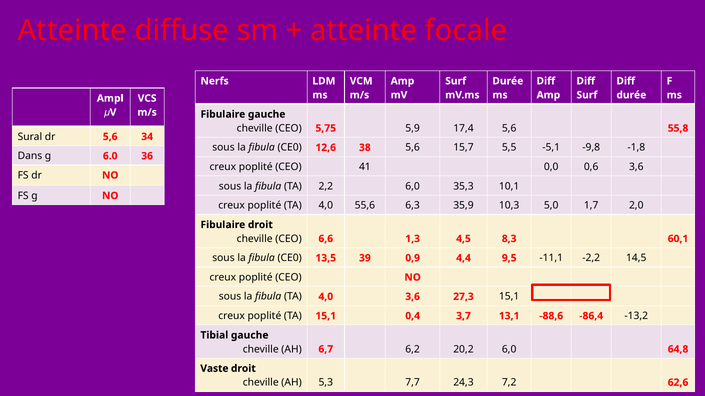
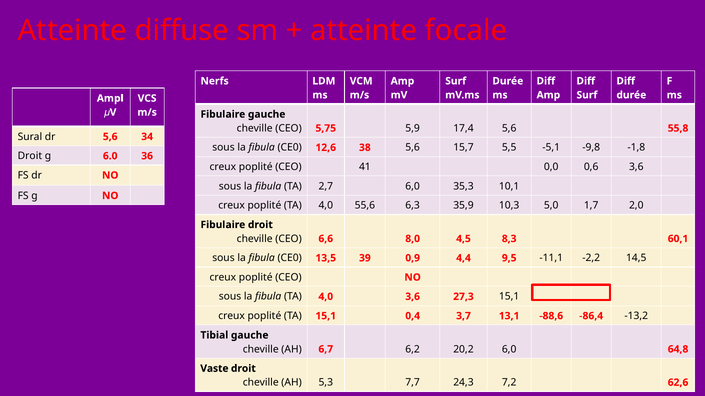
Dans: Dans -> Droit (30, 156)
2,2: 2,2 -> 2,7 (326, 186)
1,3: 1,3 -> 8,0 (413, 239)
